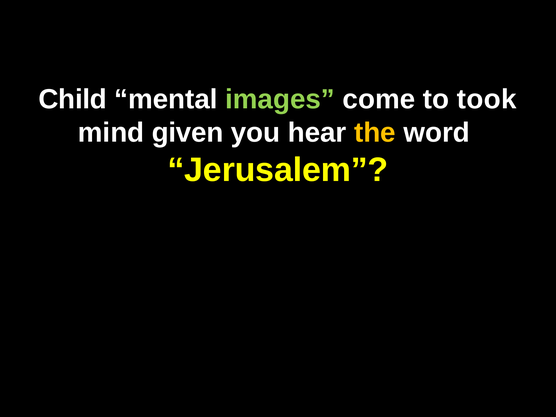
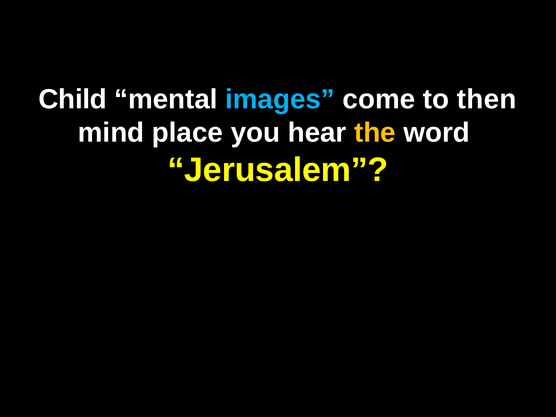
images colour: light green -> light blue (280, 99)
took: took -> then (487, 99)
given: given -> place (187, 133)
